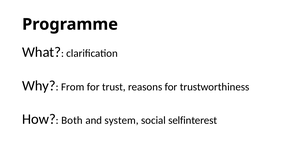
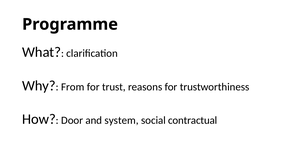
Both: Both -> Door (72, 120)
selfinterest: selfinterest -> contractual (193, 120)
